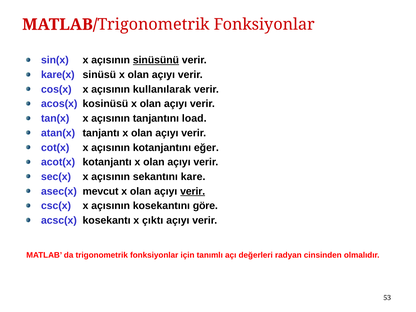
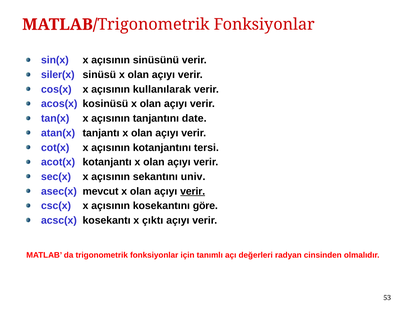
sinüsünü underline: present -> none (156, 60)
kare(x: kare(x -> siler(x (58, 75)
load: load -> date (194, 118)
eğer: eğer -> tersi (206, 148)
kare: kare -> univ (193, 177)
